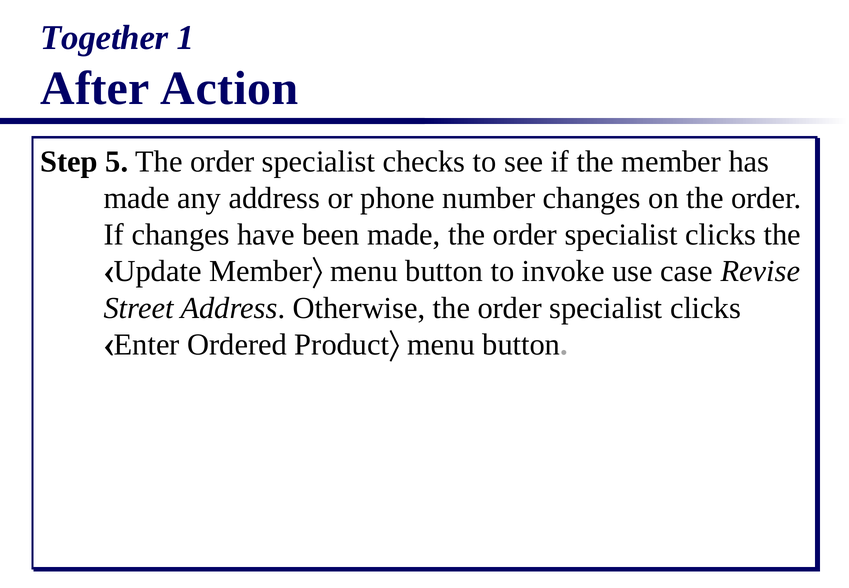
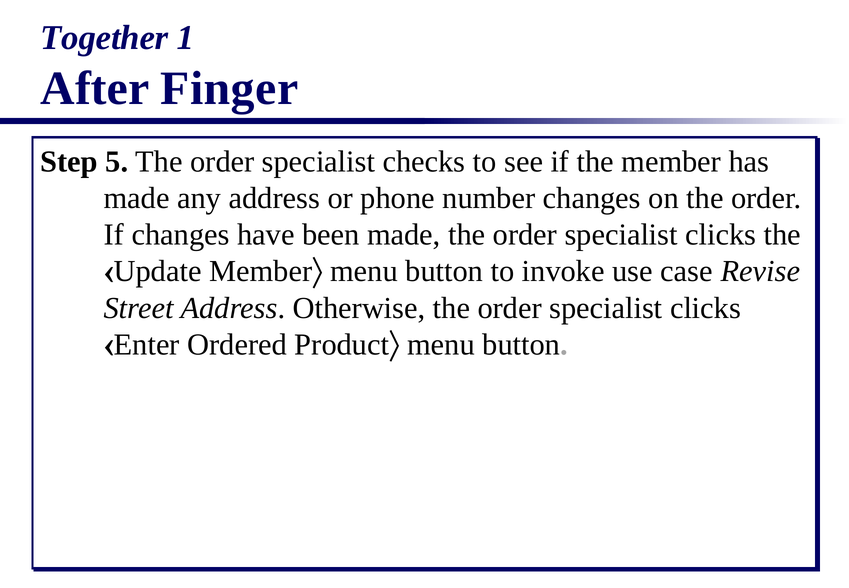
Action: Action -> Finger (229, 88)
